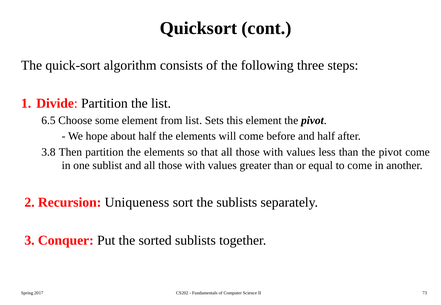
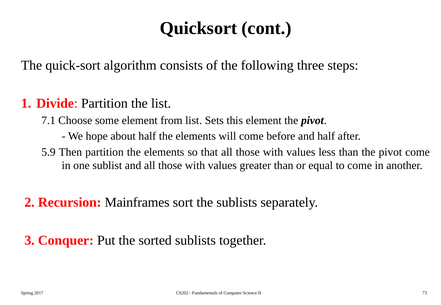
6.5: 6.5 -> 7.1 (48, 120)
3.8: 3.8 -> 5.9 (48, 152)
Uniqueness: Uniqueness -> Mainframes (137, 202)
